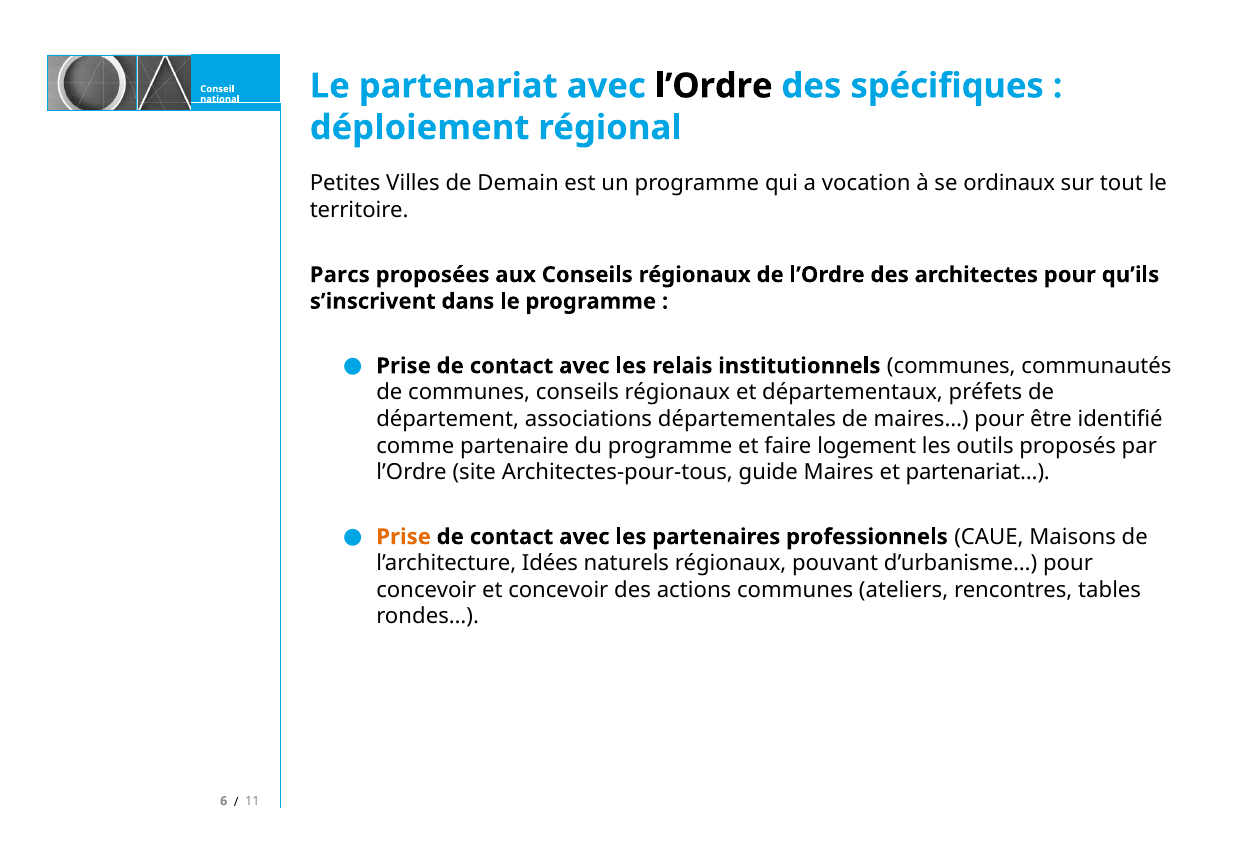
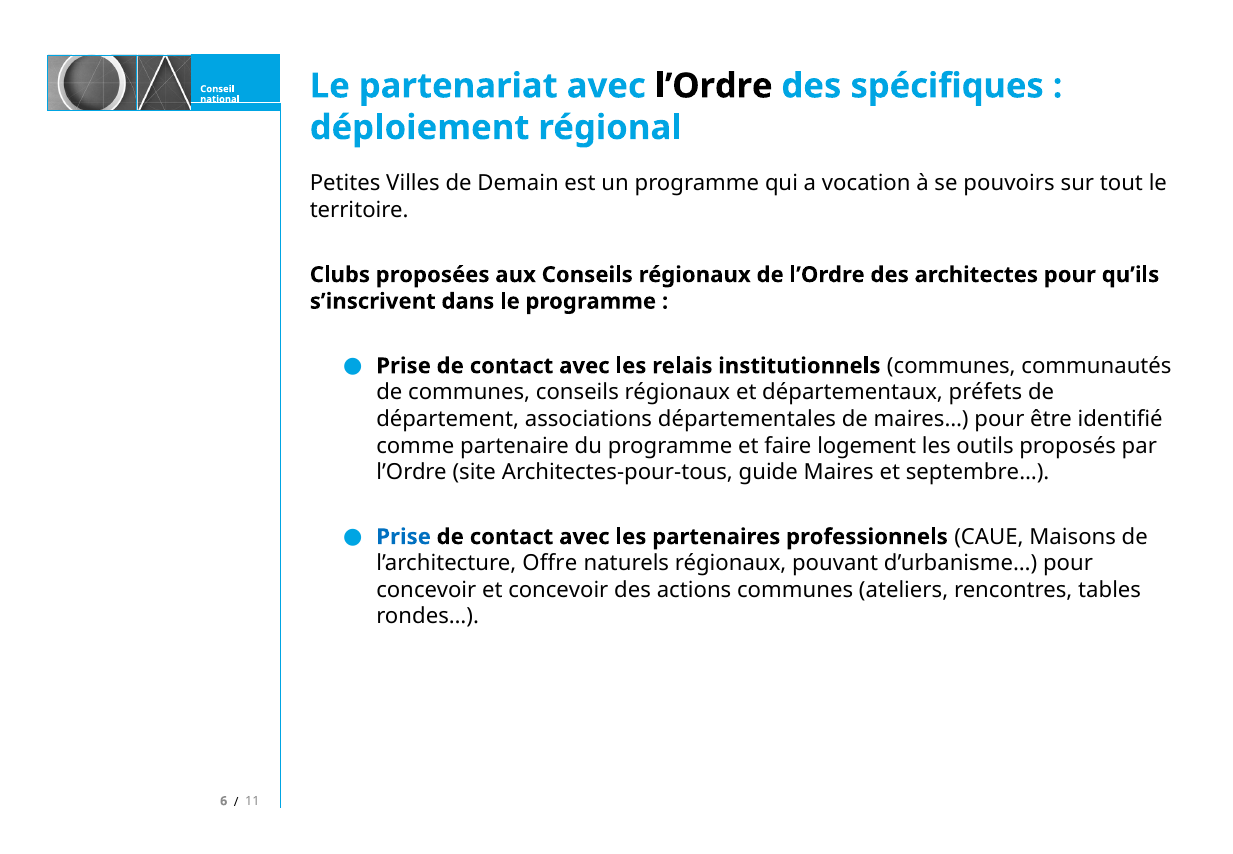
ordinaux: ordinaux -> pouvoirs (1009, 184)
Parcs: Parcs -> Clubs (340, 275)
partenariat…: partenariat… -> septembre… (978, 472)
Prise colour: orange -> blue (404, 537)
Idées: Idées -> Offre (550, 563)
